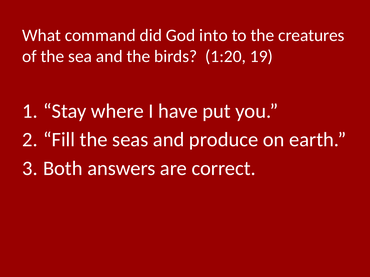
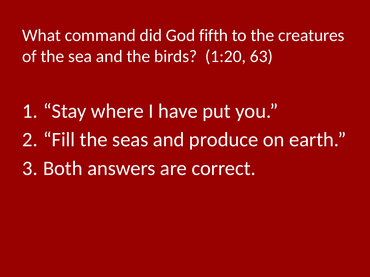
into: into -> fifth (214, 35)
19: 19 -> 63 (261, 56)
